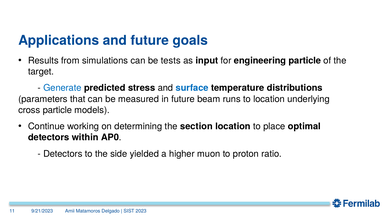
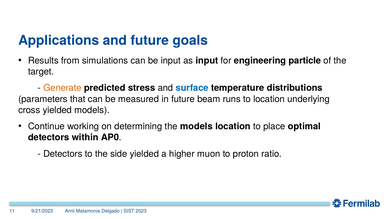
be tests: tests -> input (171, 61)
Generate colour: blue -> orange (62, 88)
cross particle: particle -> yielded (57, 110)
the section: section -> models (196, 126)
